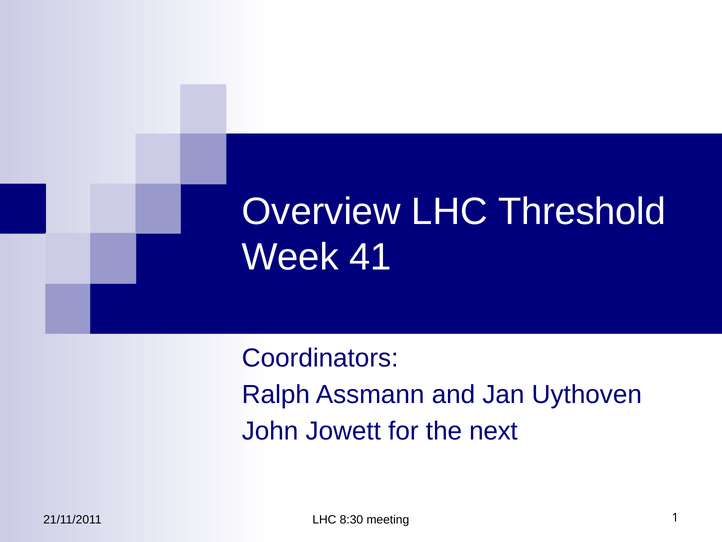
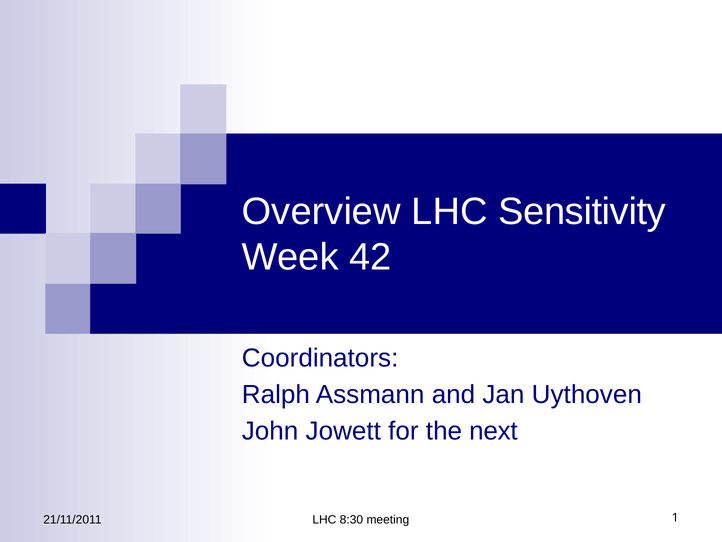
Threshold: Threshold -> Sensitivity (582, 211)
41: 41 -> 42 (370, 257)
